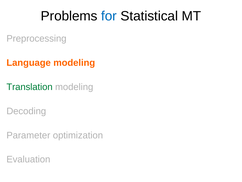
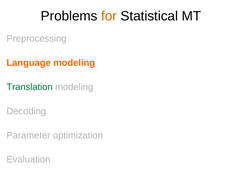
for colour: blue -> orange (109, 16)
